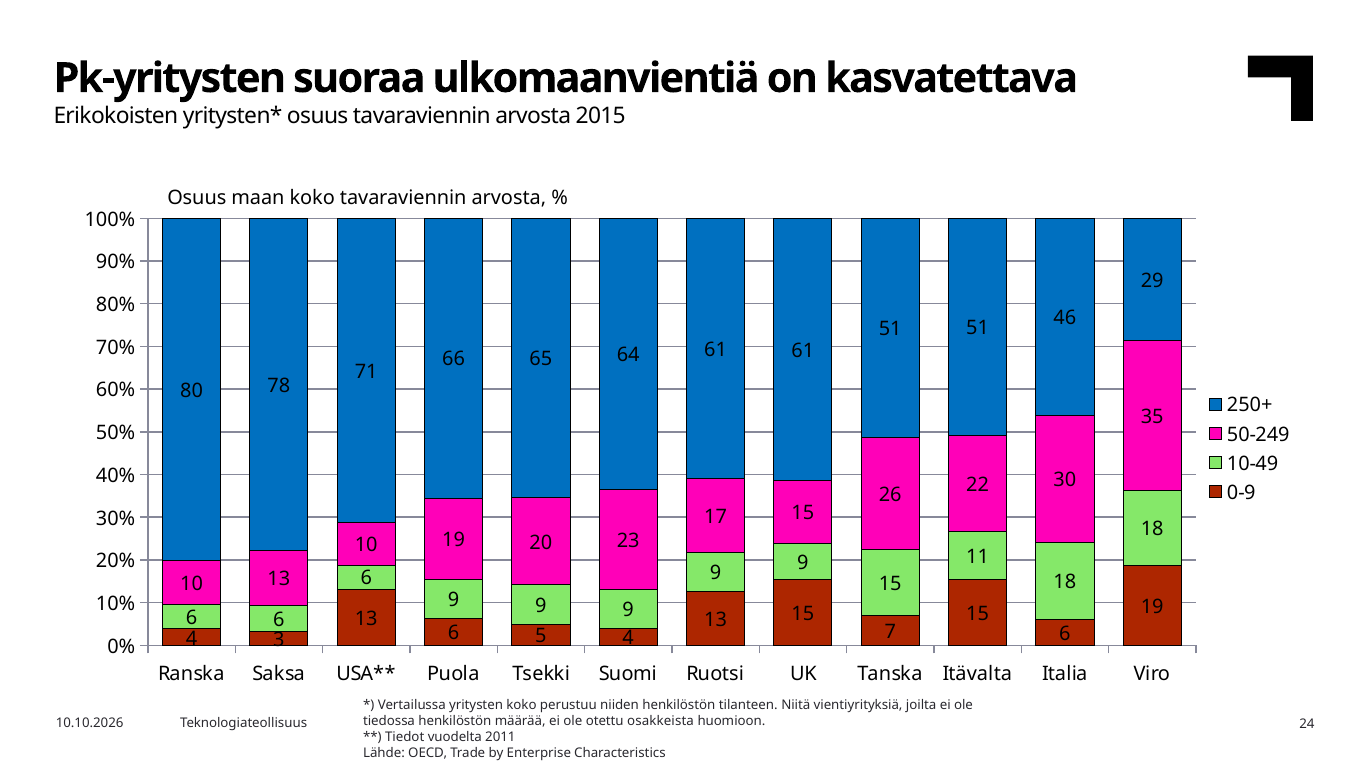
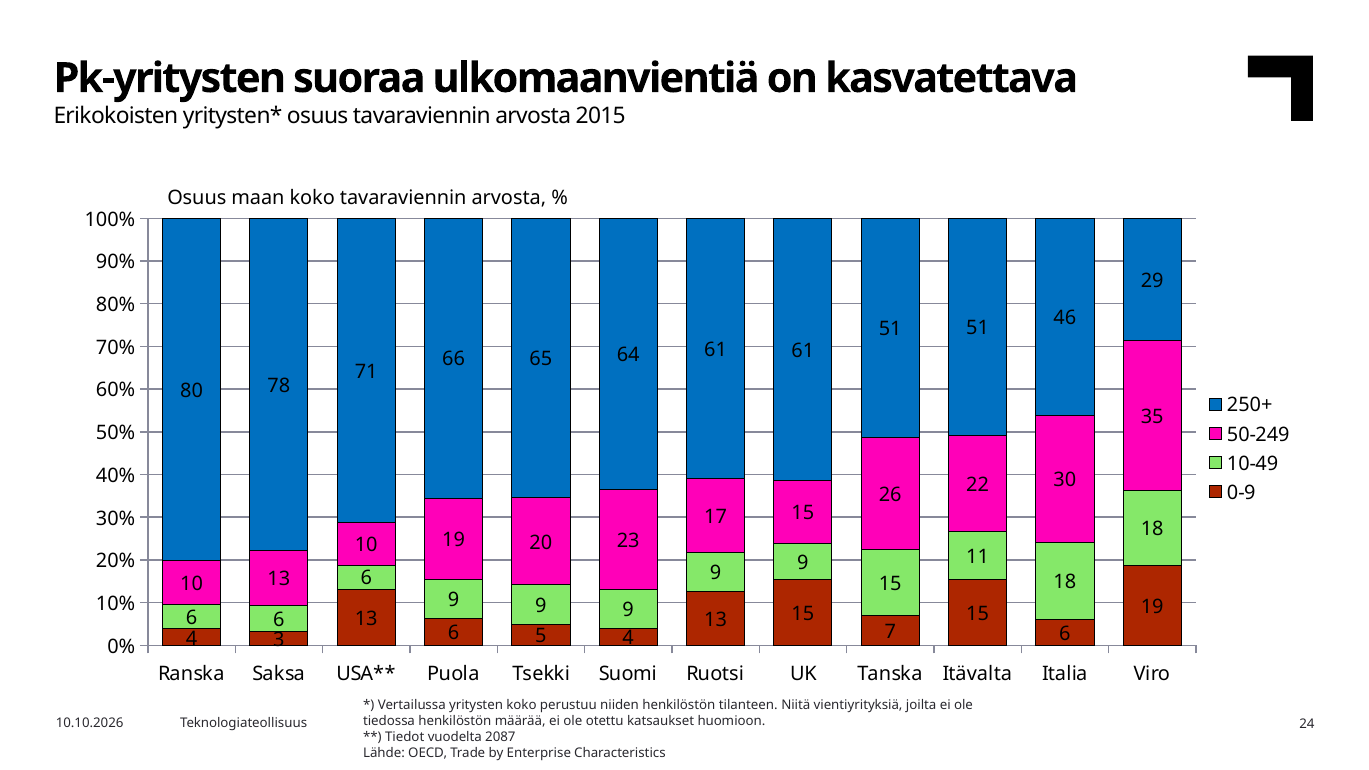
osakkeista: osakkeista -> katsaukset (661, 721)
2011: 2011 -> 2087 (500, 737)
